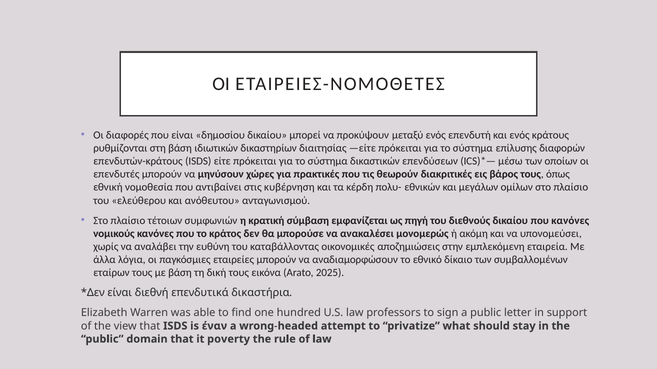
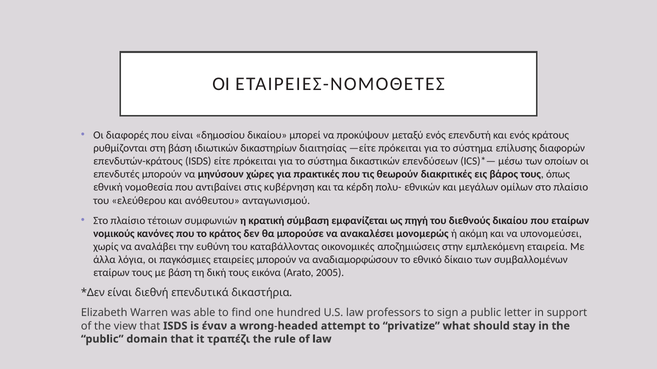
που κανόνες: κανόνες -> εταίρων (570, 221)
2025: 2025 -> 2005 (330, 273)
poverty: poverty -> τραπέζι (229, 340)
